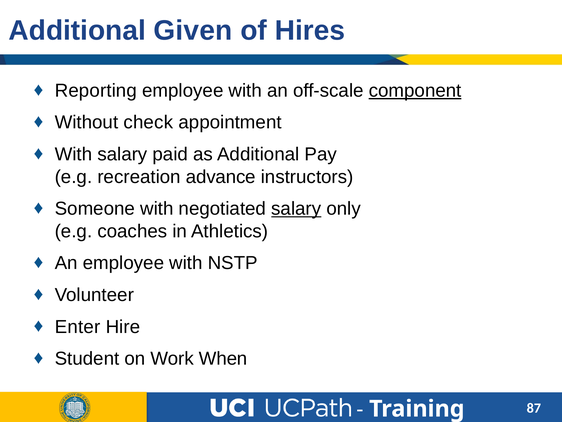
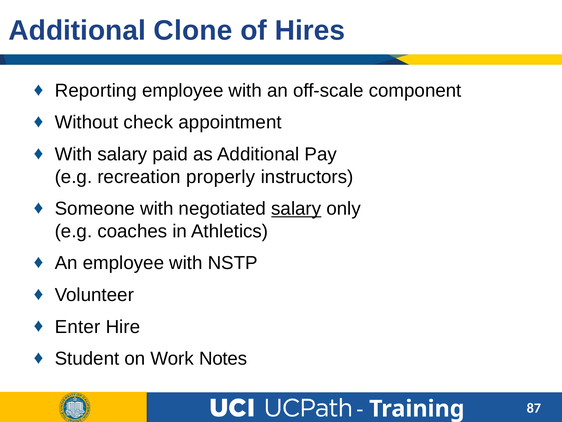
Given: Given -> Clone (193, 31)
component underline: present -> none (415, 90)
advance: advance -> properly (221, 177)
When: When -> Notes (223, 358)
